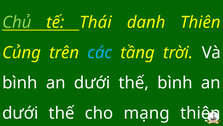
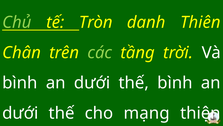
Thái: Thái -> Tròn (96, 22)
Củng: Củng -> Chân (22, 52)
các colour: light blue -> light green (100, 52)
